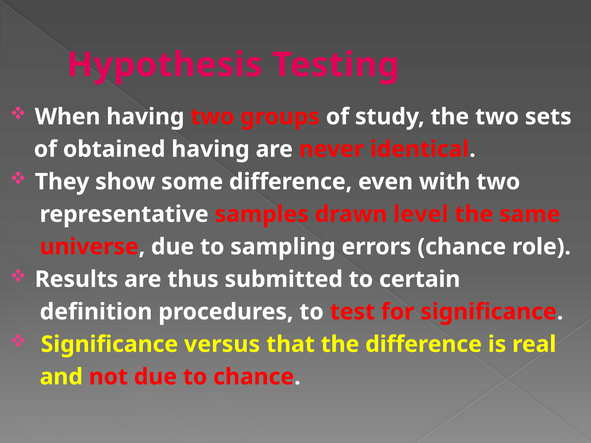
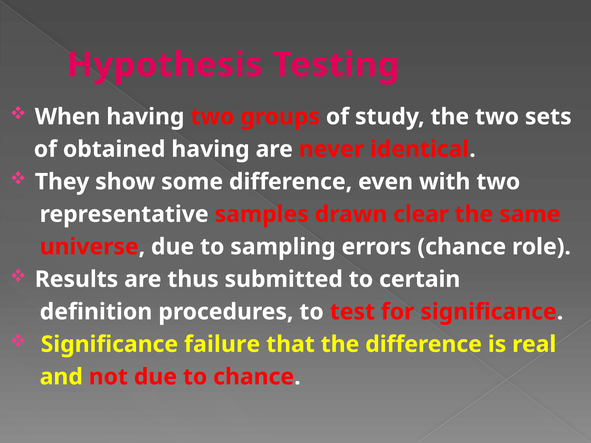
level: level -> clear (421, 214)
versus: versus -> failure (222, 345)
